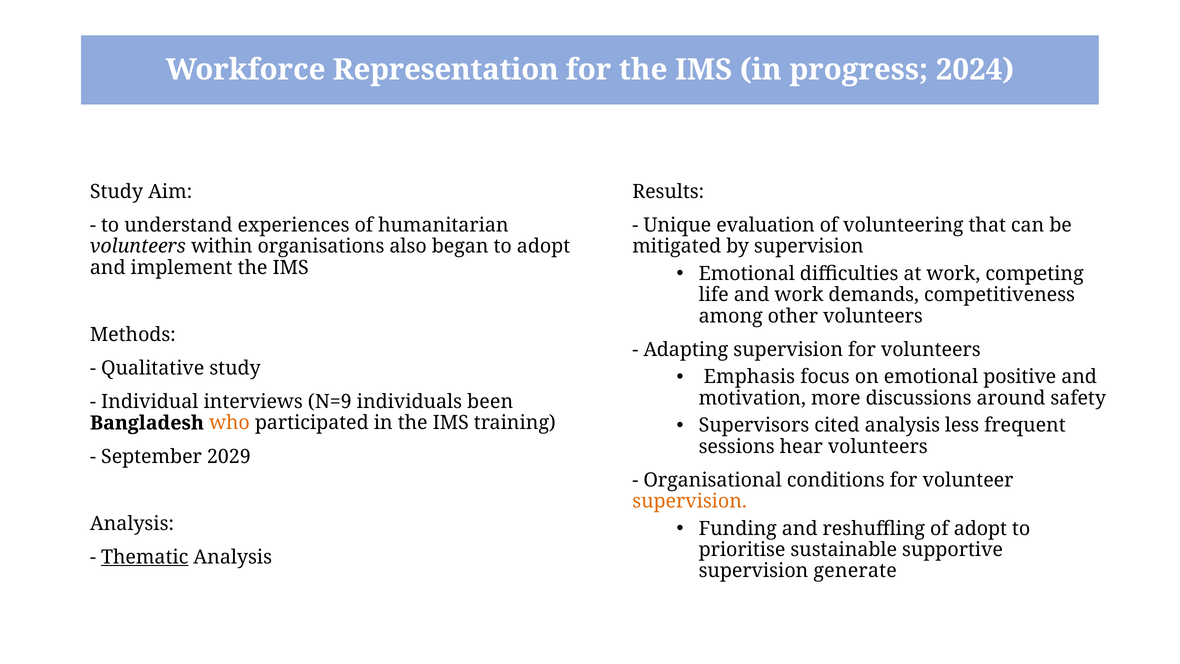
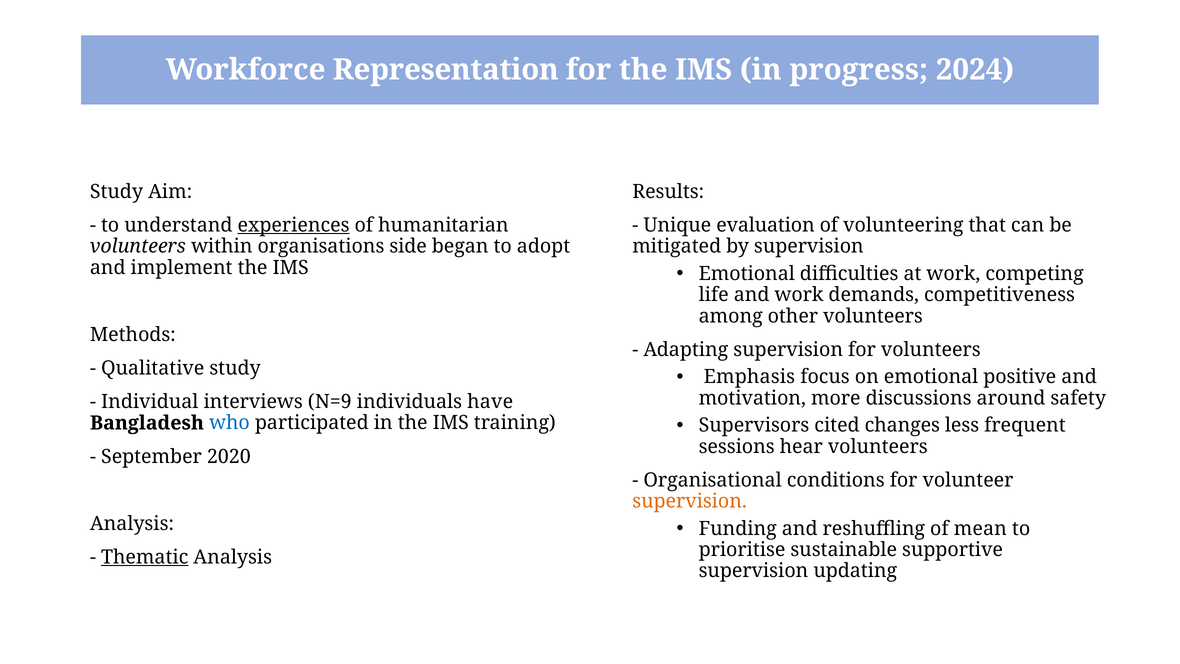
experiences underline: none -> present (294, 225)
also: also -> side (408, 246)
been: been -> have (490, 402)
cited analysis: analysis -> changes (902, 425)
who colour: orange -> blue (229, 423)
2029: 2029 -> 2020 (229, 456)
of adopt: adopt -> mean (980, 528)
generate: generate -> updating (855, 571)
